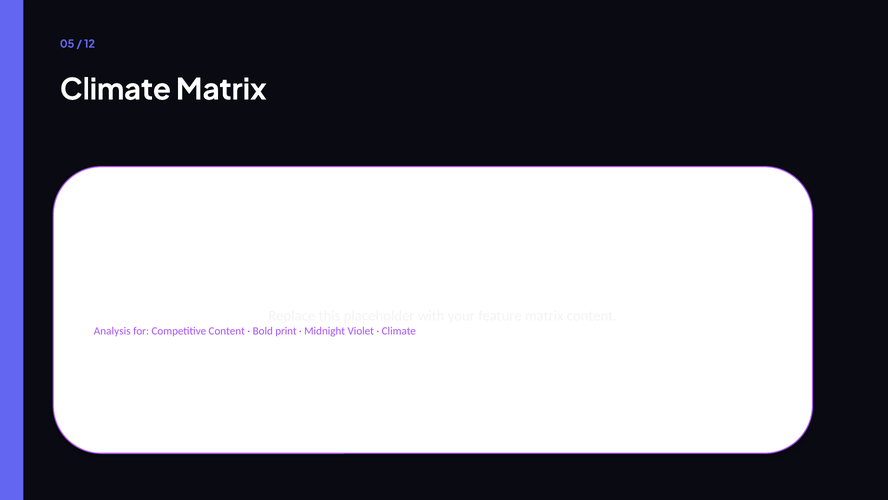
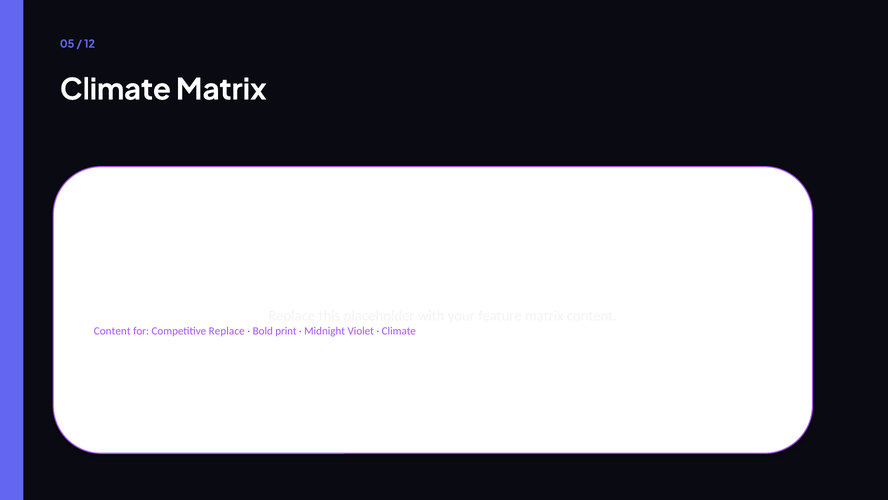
Analysis: Analysis -> Content (112, 331)
Competitive Content: Content -> Replace (227, 331)
